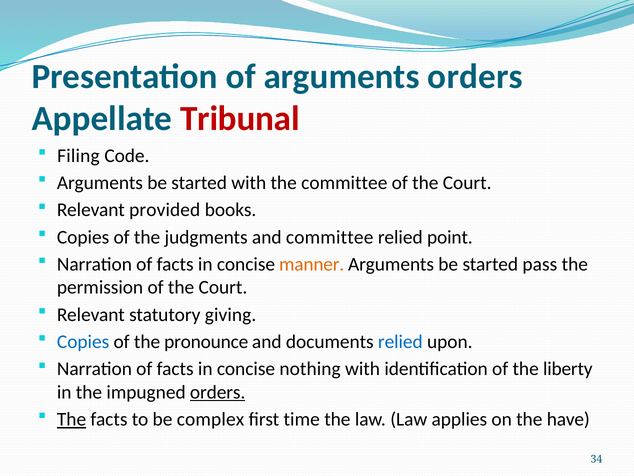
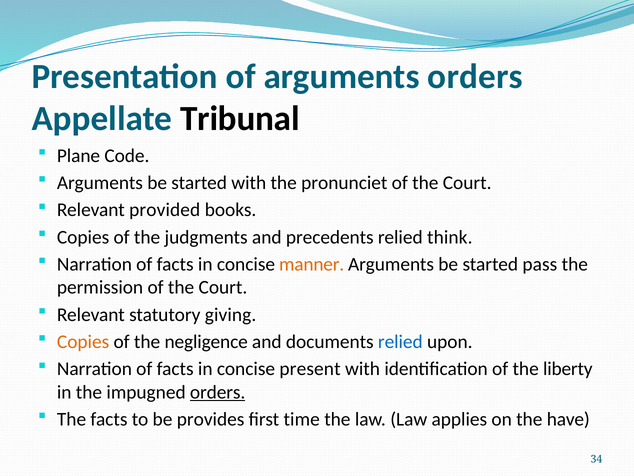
Tribunal colour: red -> black (240, 119)
Filing: Filing -> Plane (79, 156)
the committee: committee -> pronunciet (344, 183)
and committee: committee -> precedents (330, 237)
point: point -> think (450, 237)
Copies colour: blue -> orange (83, 341)
pronounce: pronounce -> negligence (206, 341)
nothing: nothing -> present (310, 369)
The underline: present -> none (72, 419)
complex: complex -> provides (211, 419)
